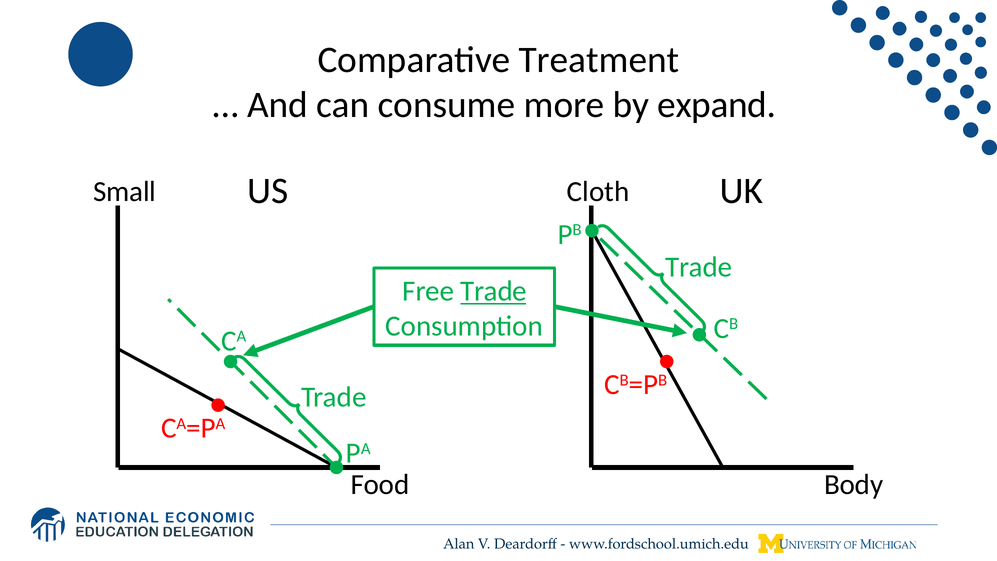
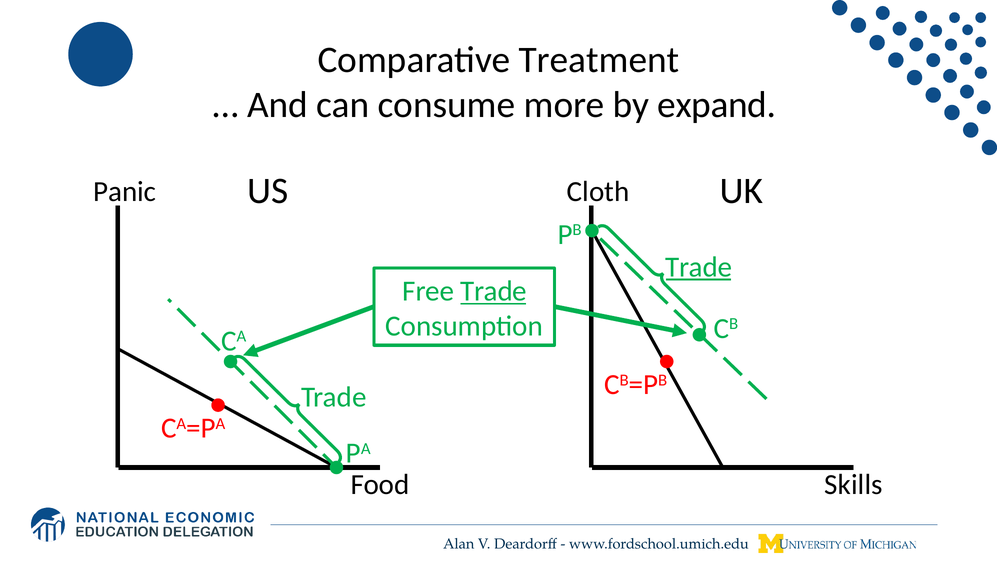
Small: Small -> Panic (125, 191)
Trade underline: none -> present (699, 267)
Body: Body -> Skills (854, 484)
